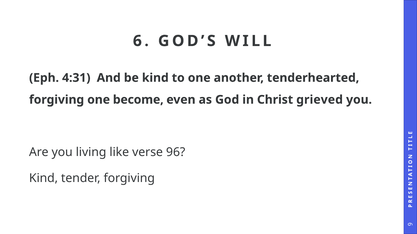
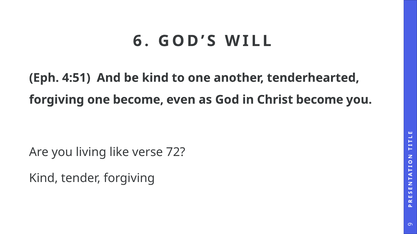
4:31: 4:31 -> 4:51 (76, 78)
Christ grieved: grieved -> become (320, 100)
96: 96 -> 72 (176, 152)
